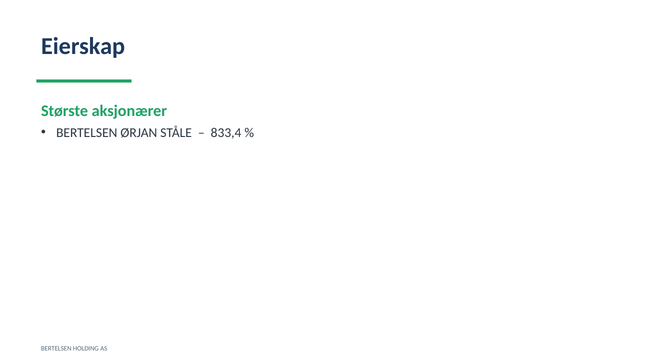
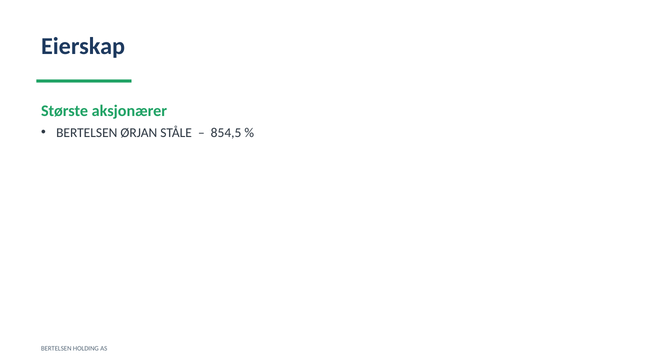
833,4: 833,4 -> 854,5 (226, 133)
